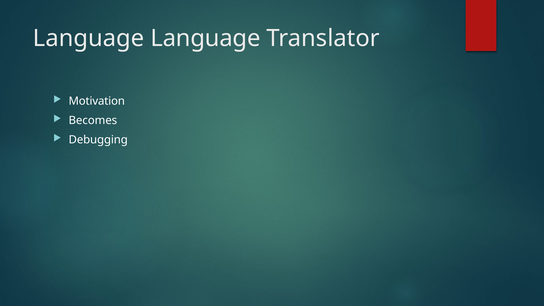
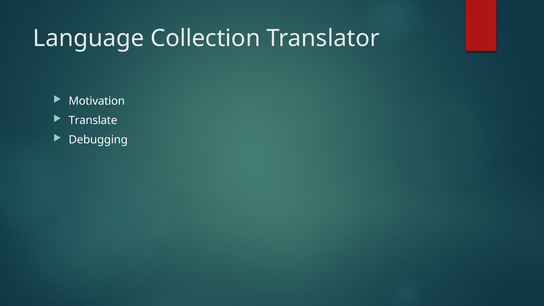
Language Language: Language -> Collection (205, 38)
Becomes: Becomes -> Translate (93, 121)
